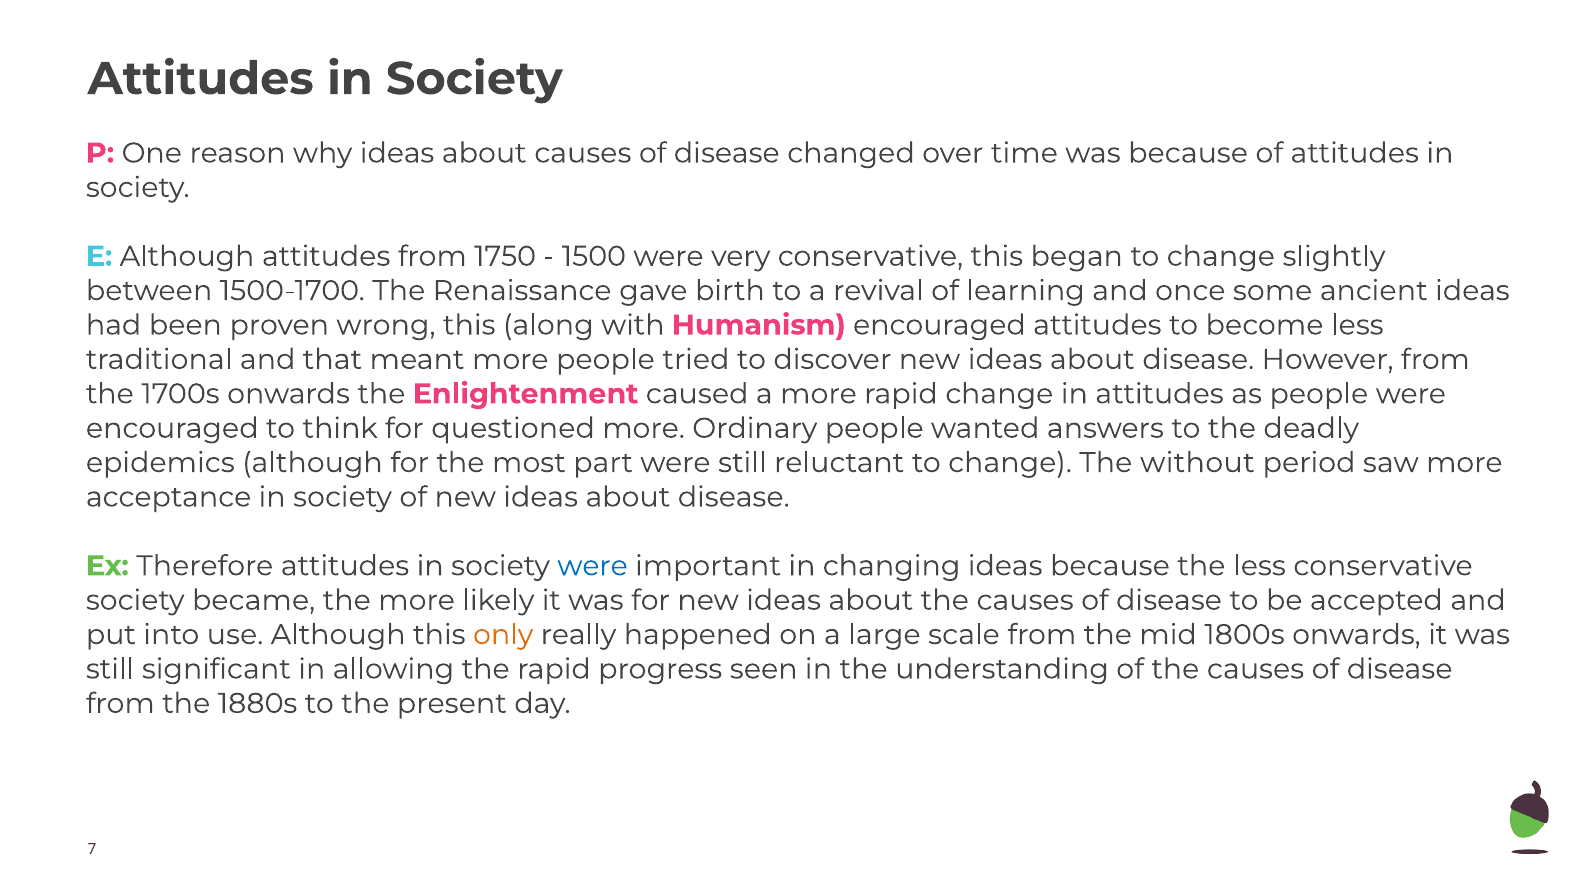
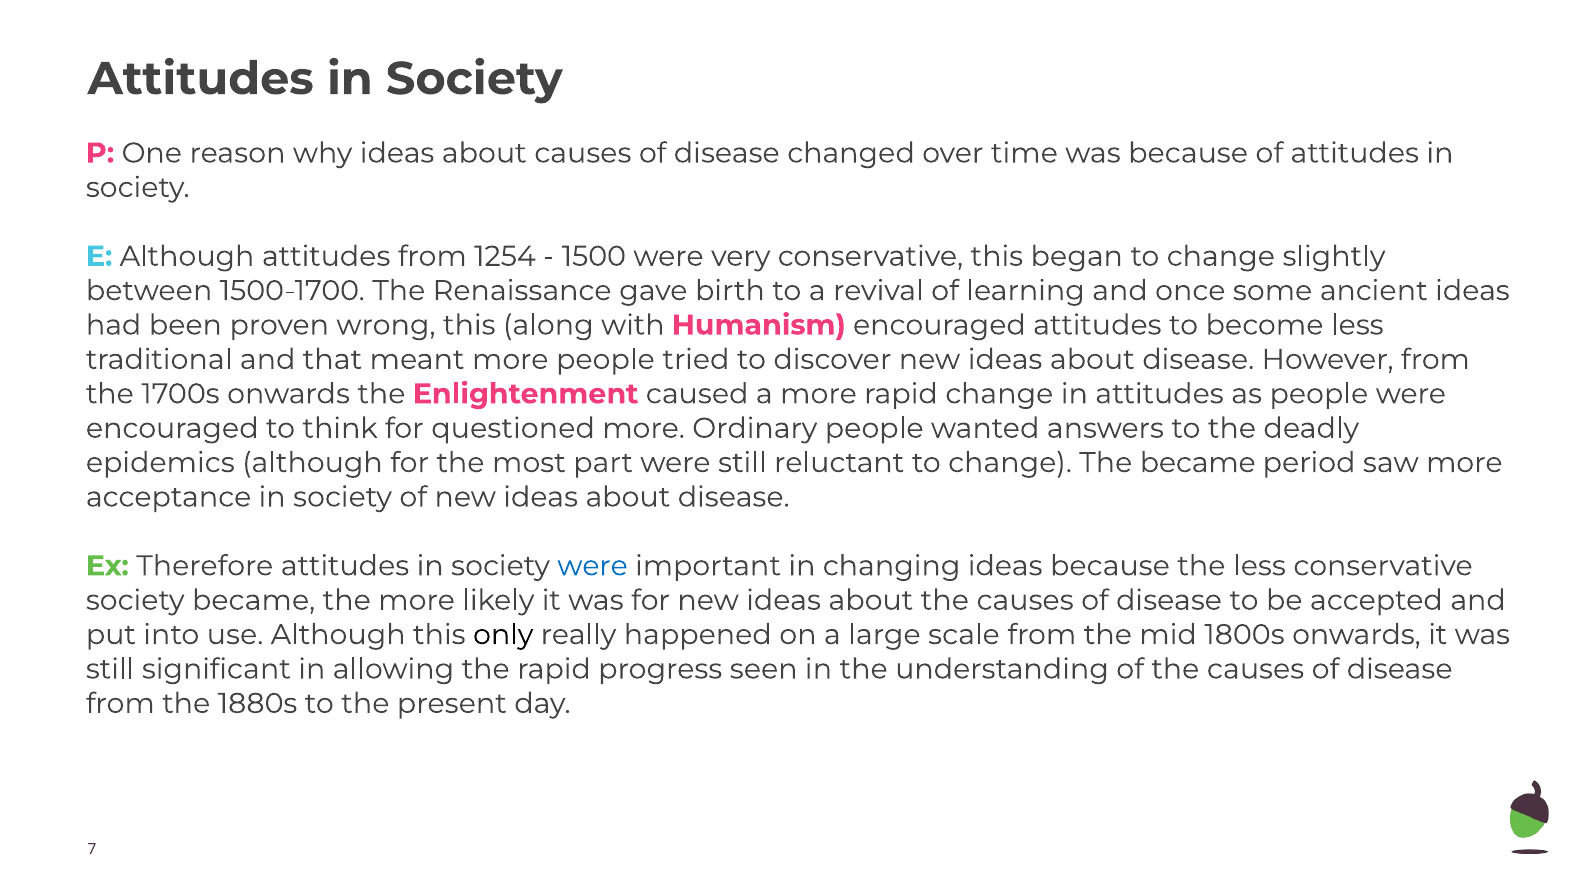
1750: 1750 -> 1254 (505, 256)
The without: without -> became (1198, 463)
only colour: orange -> black (503, 635)
